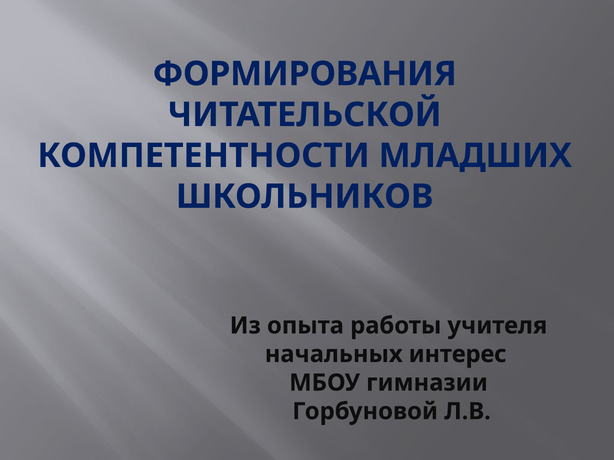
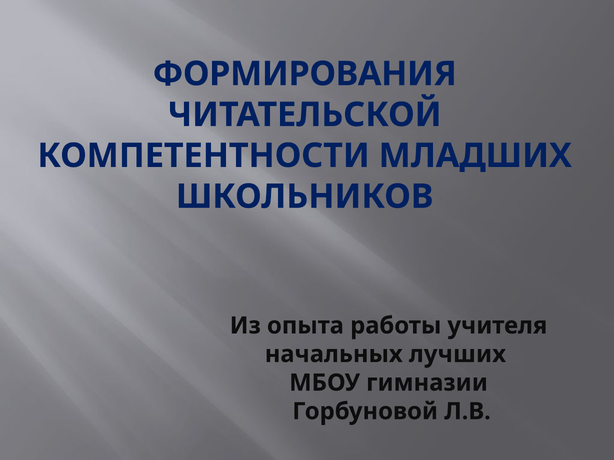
интерес: интерес -> лучших (457, 355)
